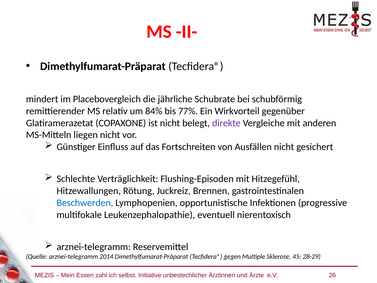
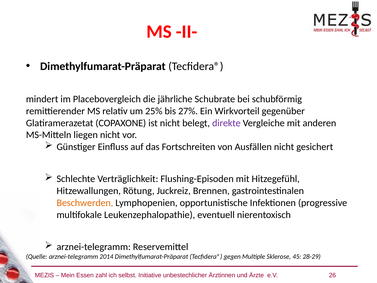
84%: 84% -> 25% (154, 111)
77%: 77% -> 27% (188, 111)
Beschwerden colour: blue -> orange (85, 203)
